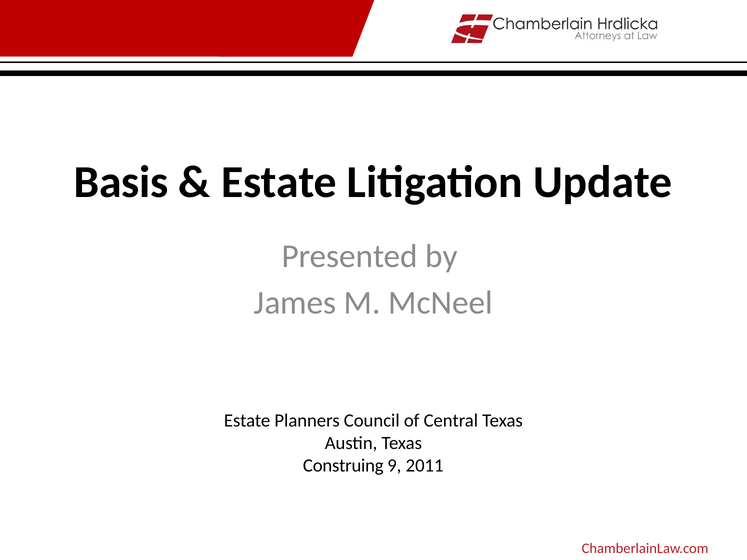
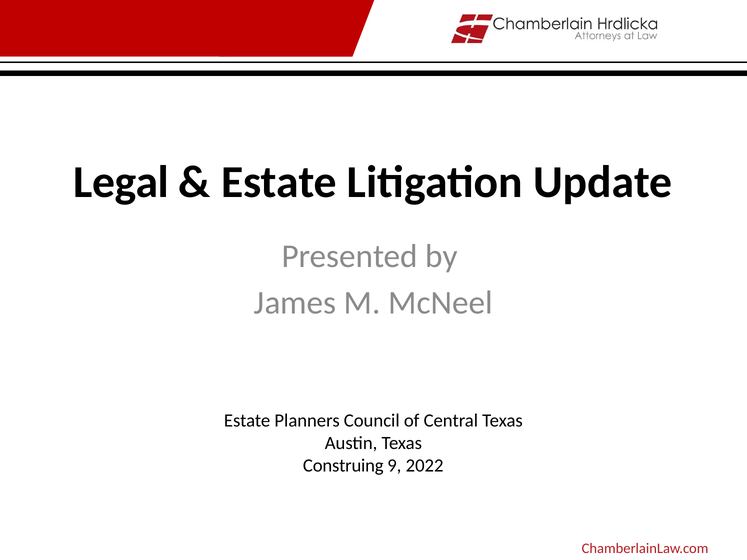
Basis: Basis -> Legal (121, 182)
2011: 2011 -> 2022 (425, 466)
